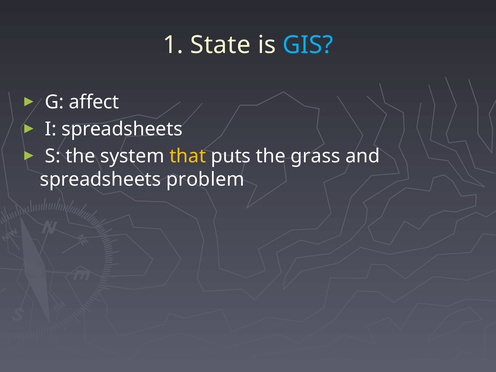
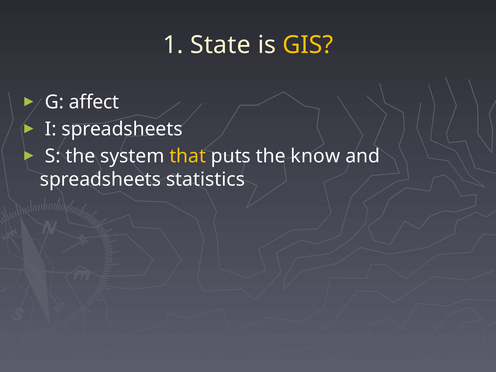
GIS colour: light blue -> yellow (308, 45)
grass: grass -> know (315, 156)
problem: problem -> statistics (206, 179)
